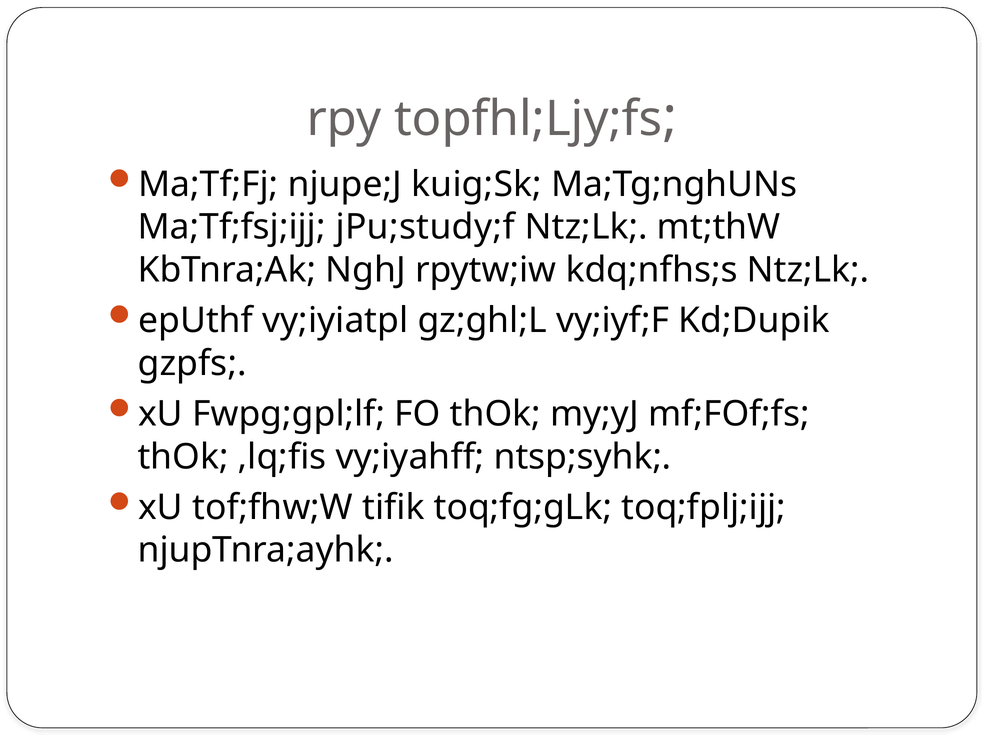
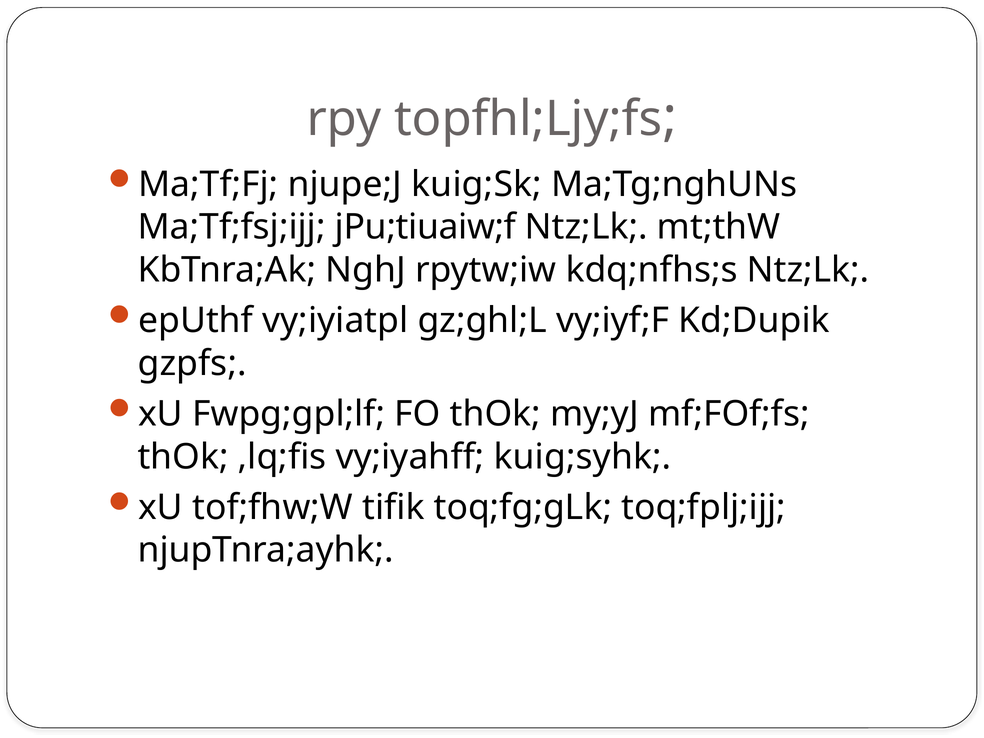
jPu;study;f: jPu;study;f -> jPu;tiuaiw;f (426, 227)
ntsp;syhk: ntsp;syhk -> kuig;syhk (582, 457)
